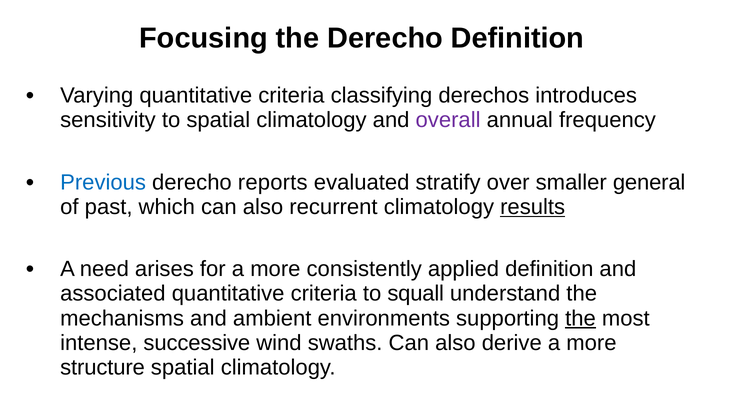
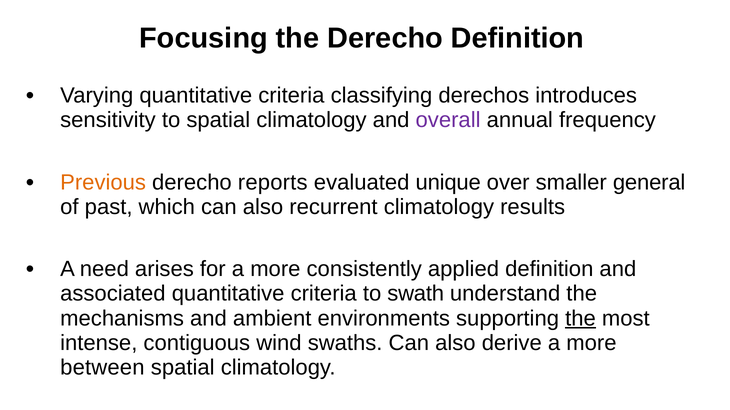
Previous colour: blue -> orange (103, 183)
stratify: stratify -> unique (448, 183)
results underline: present -> none (533, 207)
squall: squall -> swath (416, 294)
successive: successive -> contiguous (197, 343)
structure: structure -> between (102, 368)
